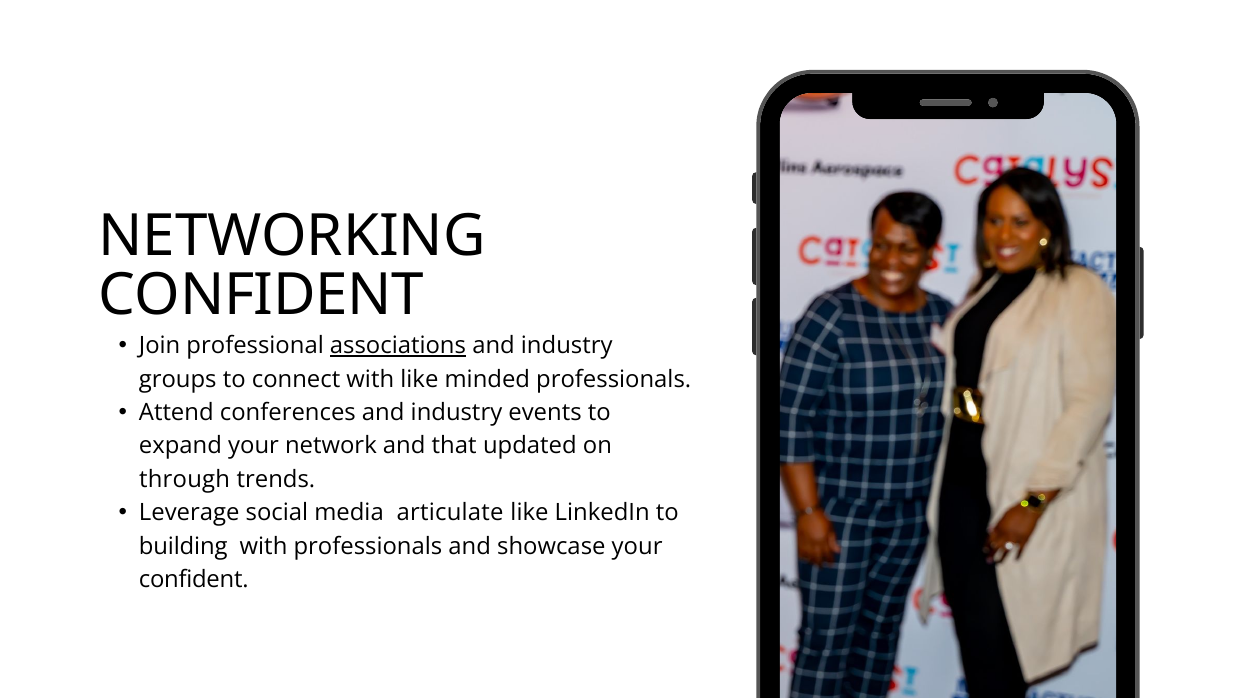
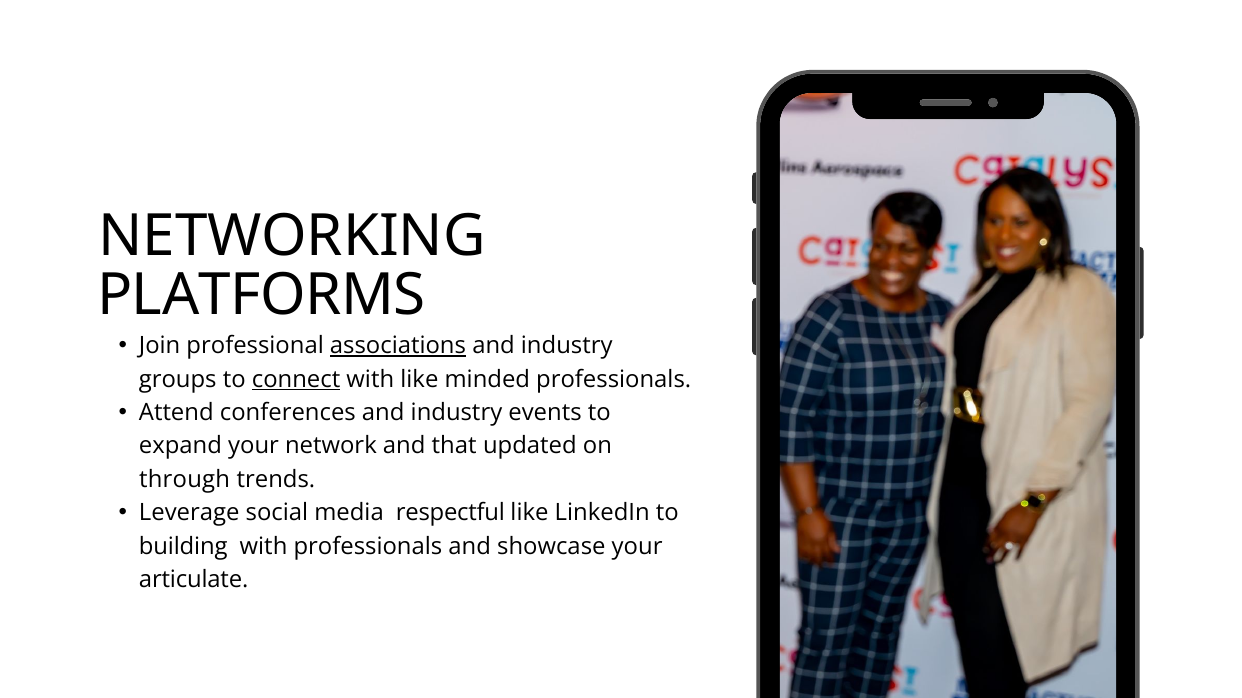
CONFIDENT: CONFIDENT -> PLATFORMS (261, 295)
connect underline: none -> present (296, 379)
articulate: articulate -> respectful (450, 513)
confident: confident -> articulate (194, 580)
